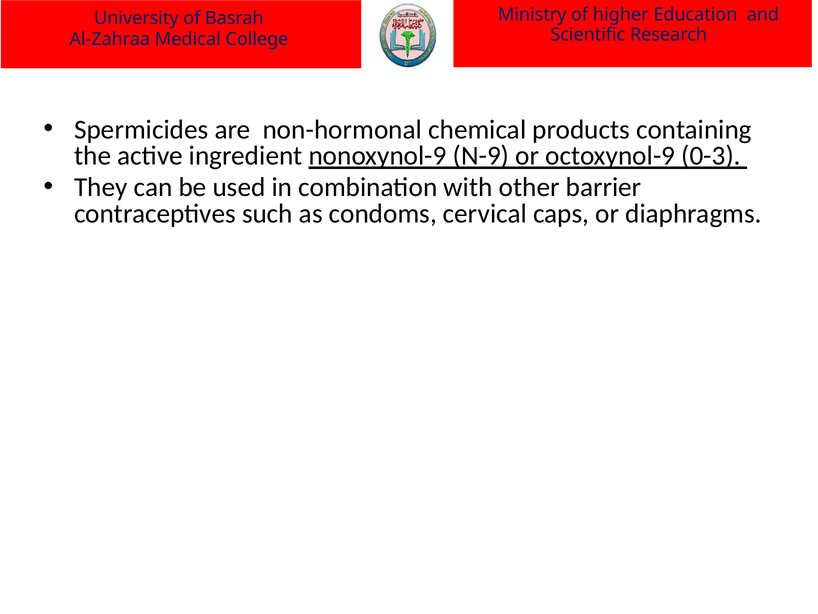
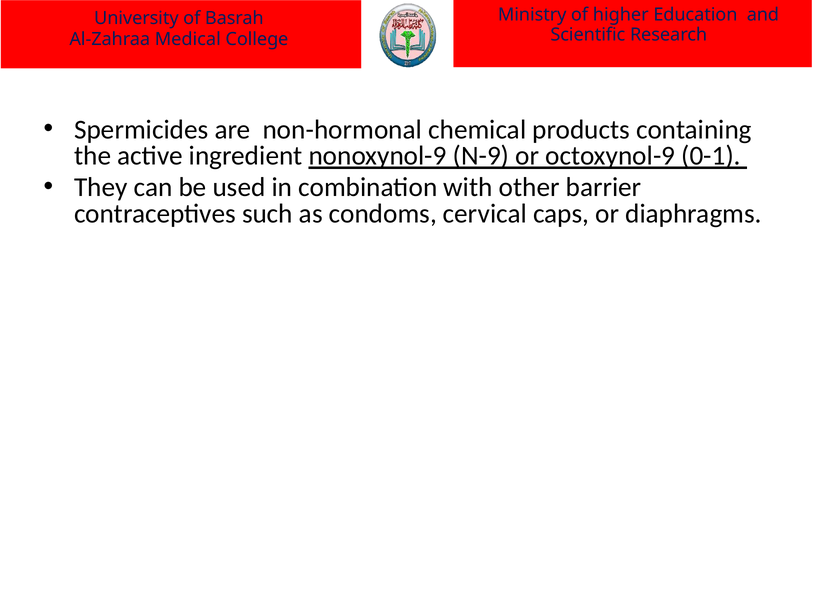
0-3: 0-3 -> 0-1 (711, 156)
